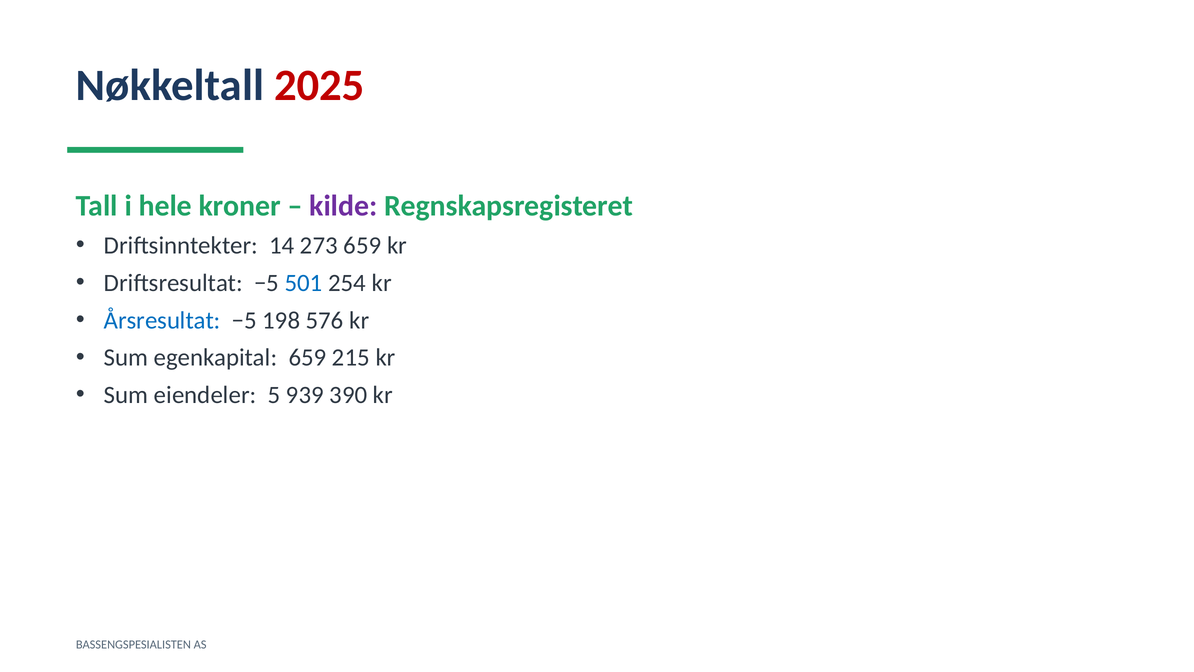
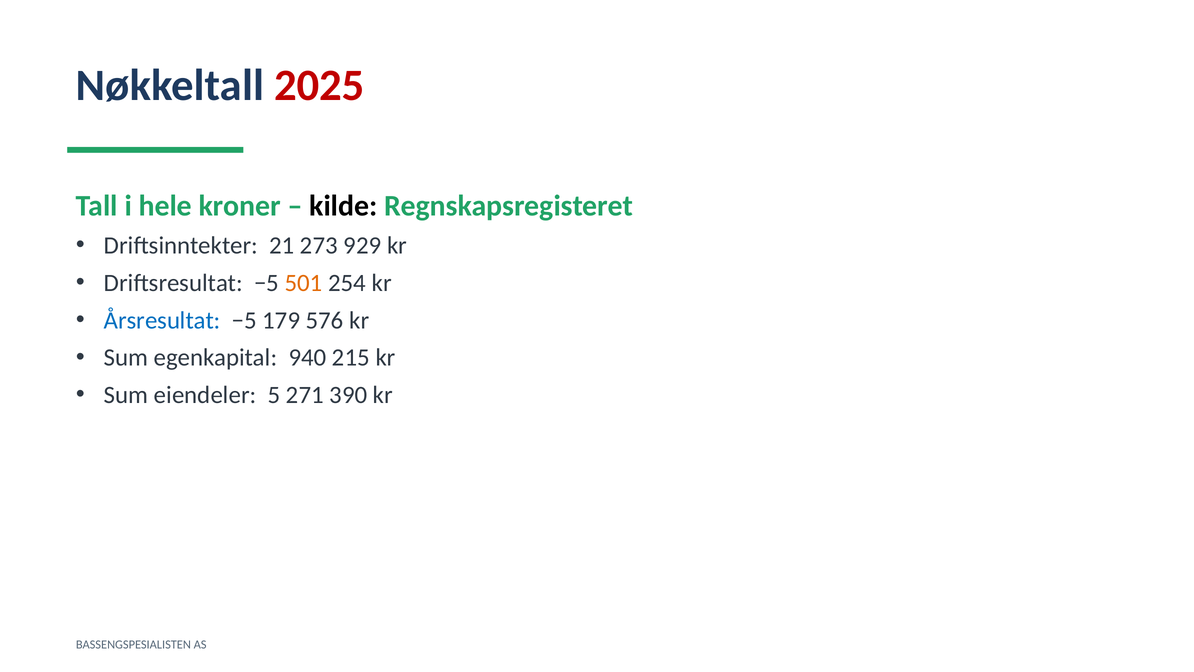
kilde colour: purple -> black (343, 206)
14: 14 -> 21 (282, 246)
273 659: 659 -> 929 (362, 246)
501 colour: blue -> orange (304, 283)
198: 198 -> 179 (281, 320)
egenkapital 659: 659 -> 940 (307, 358)
939: 939 -> 271 (305, 395)
